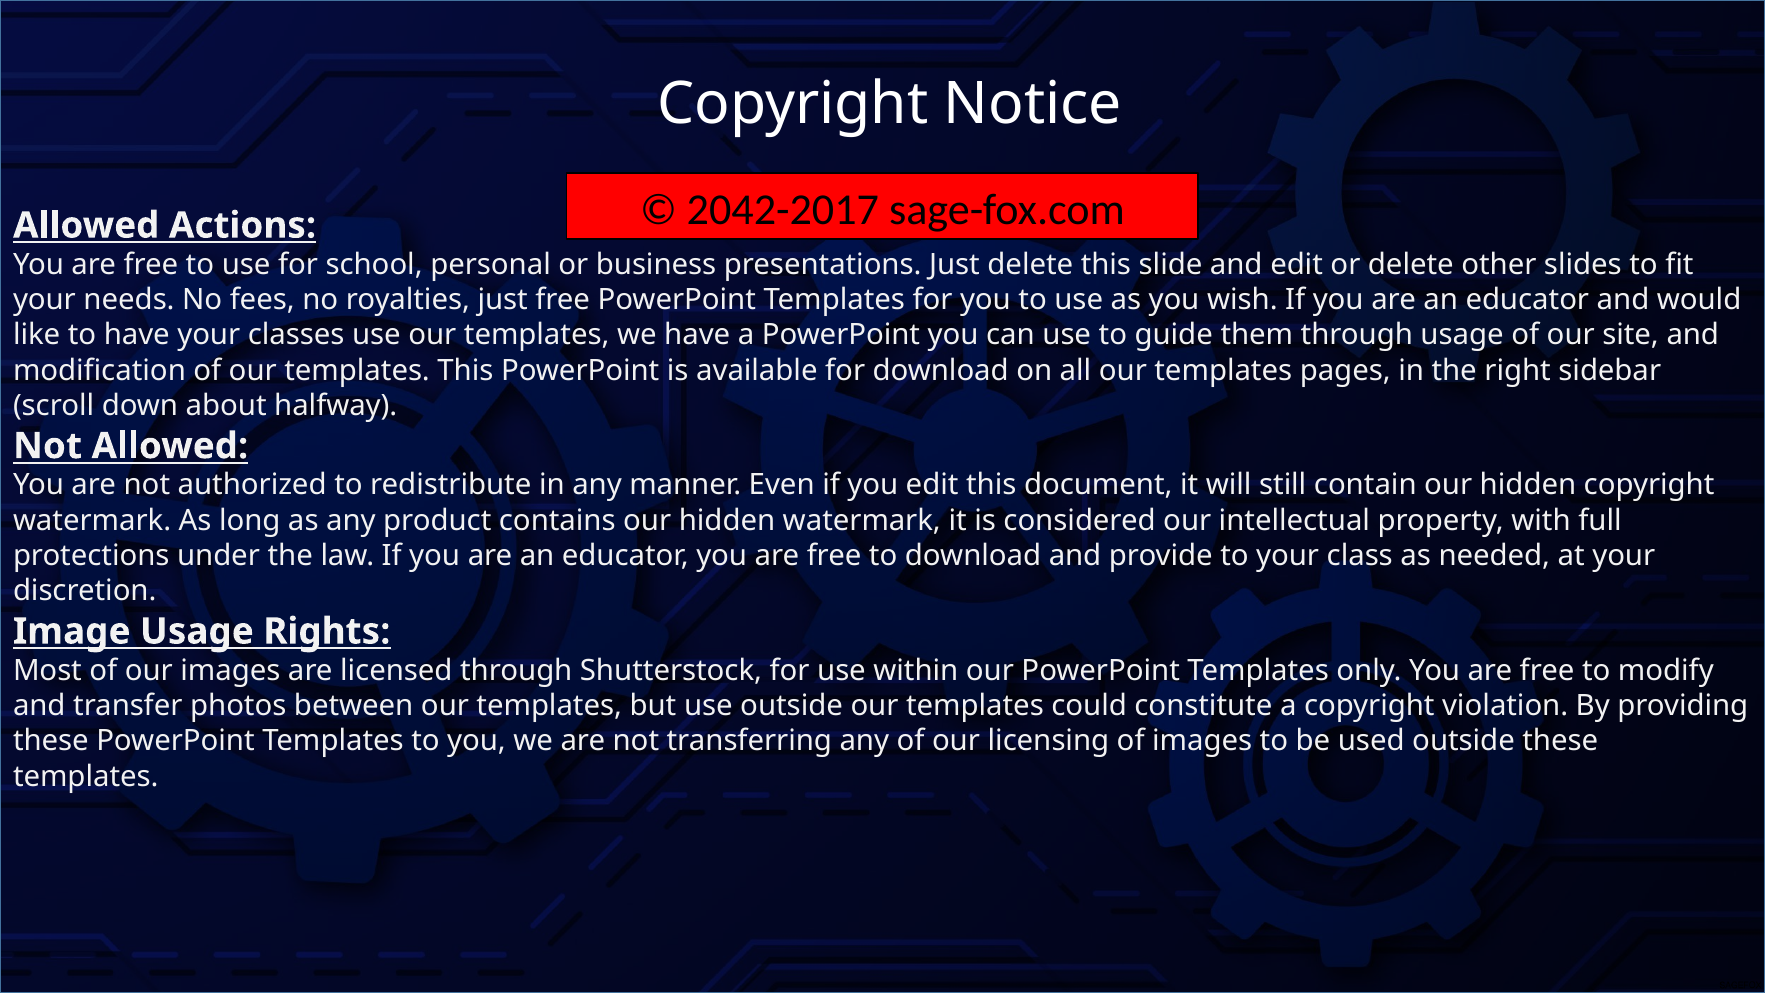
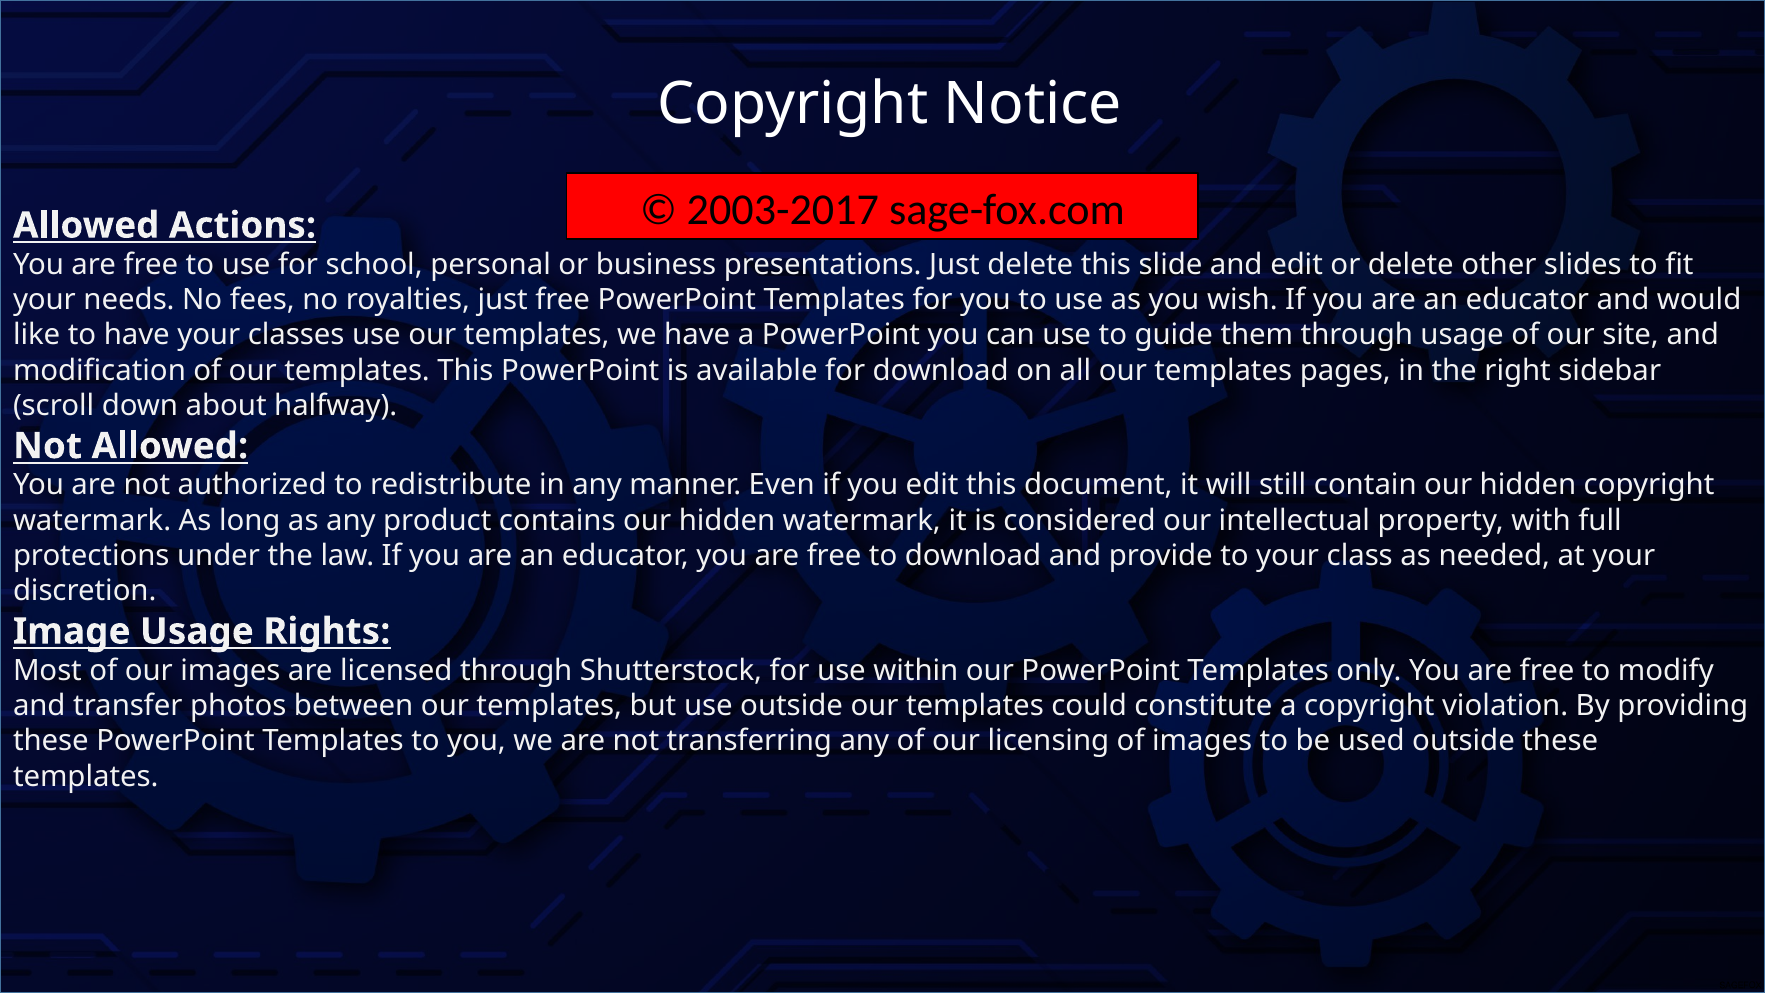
2042-2017: 2042-2017 -> 2003-2017 (783, 209)
